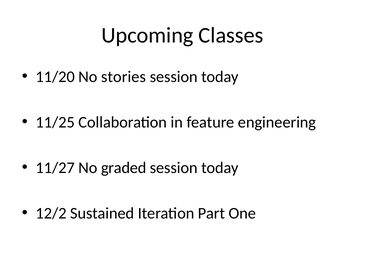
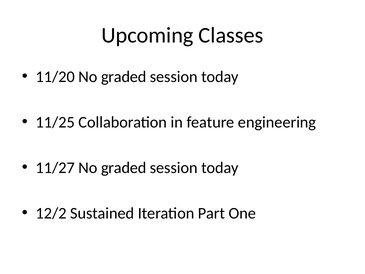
11/20 No stories: stories -> graded (124, 77)
